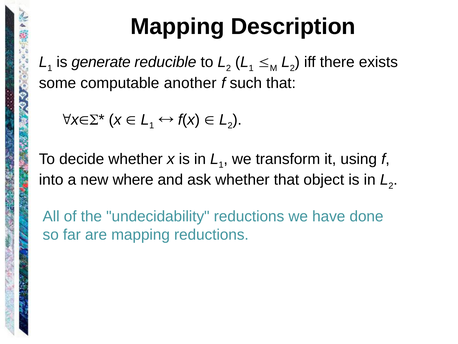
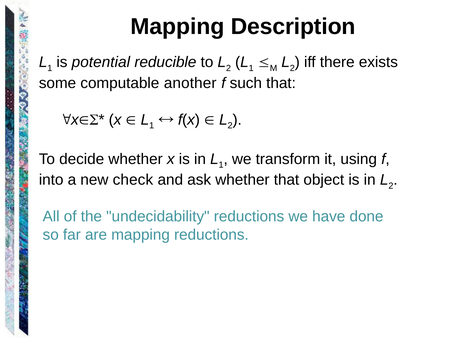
generate: generate -> potential (101, 62)
where: where -> check (133, 180)
